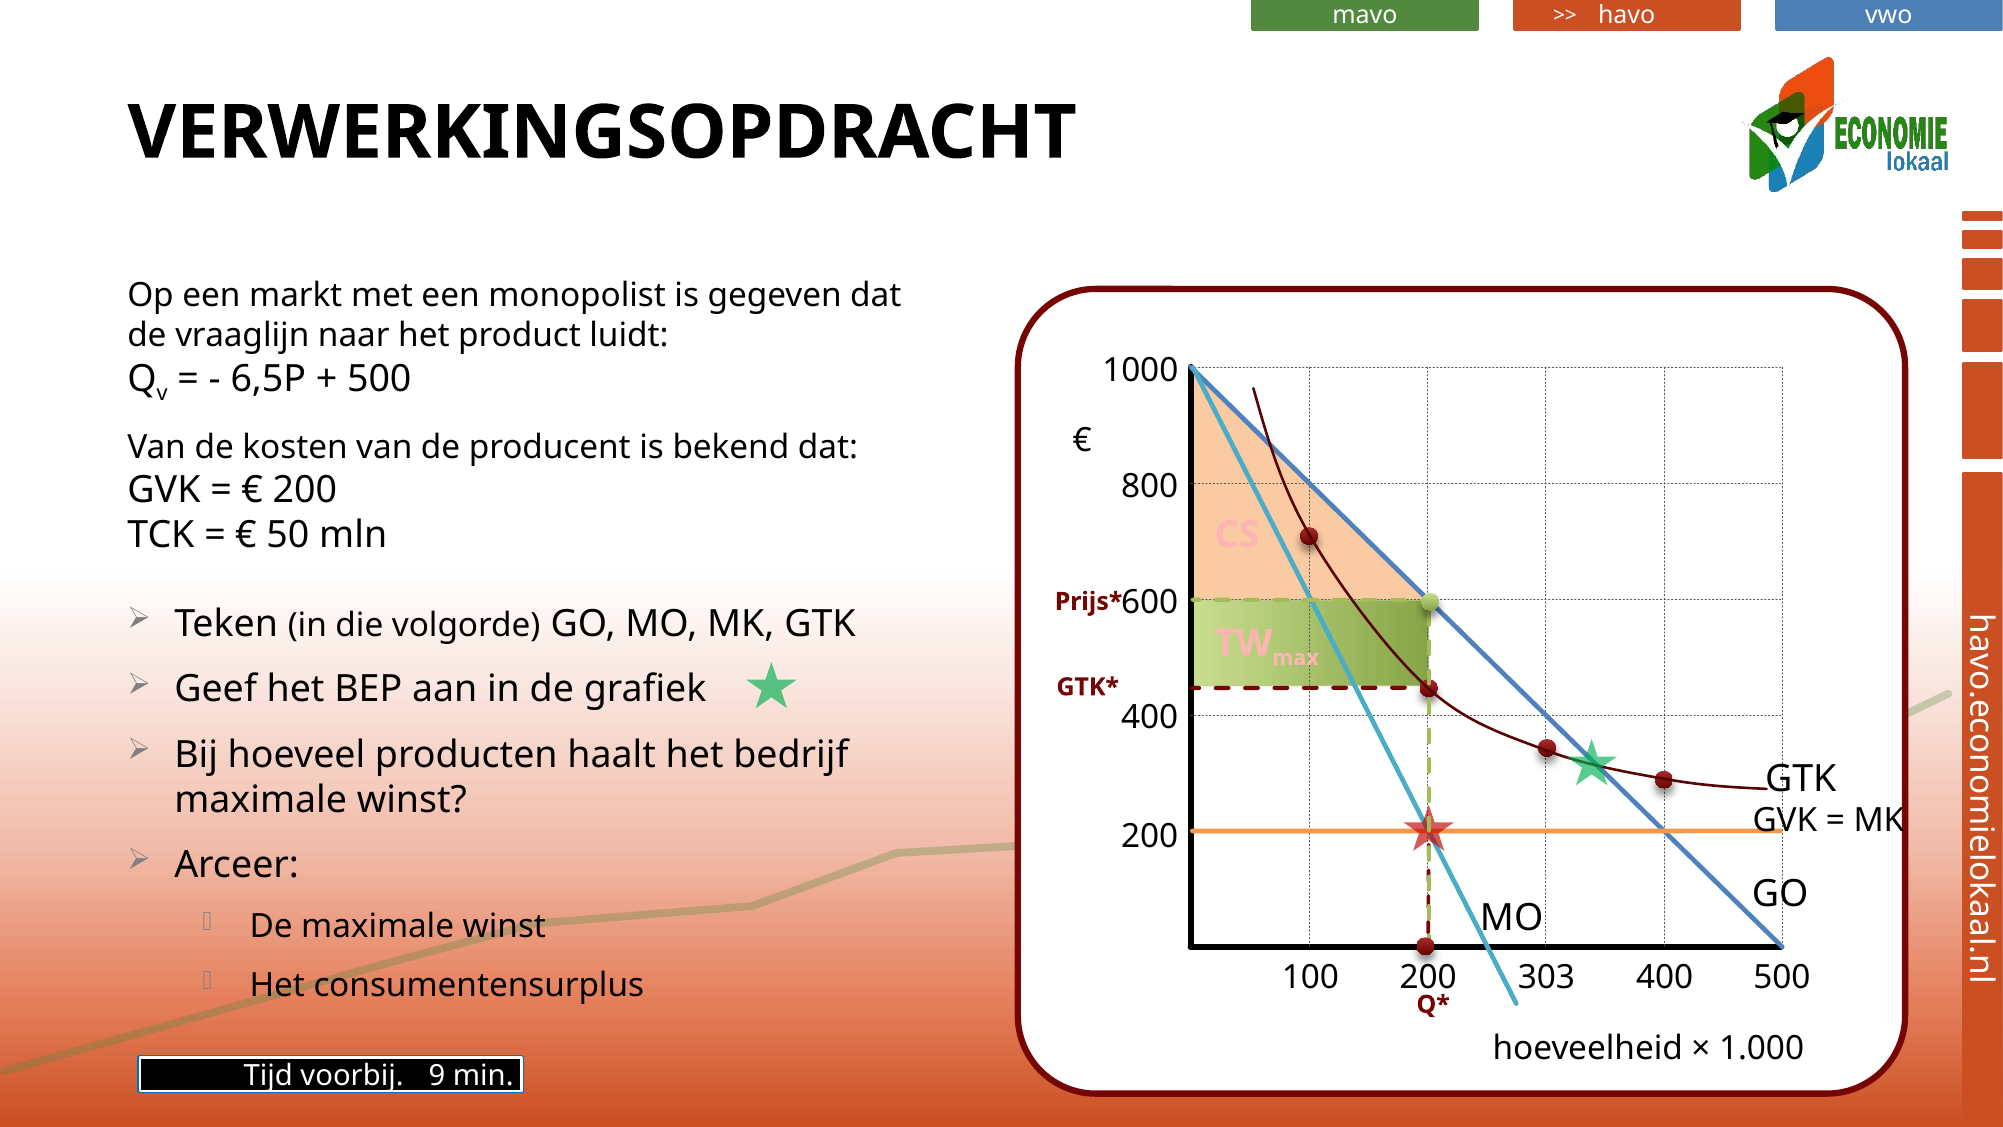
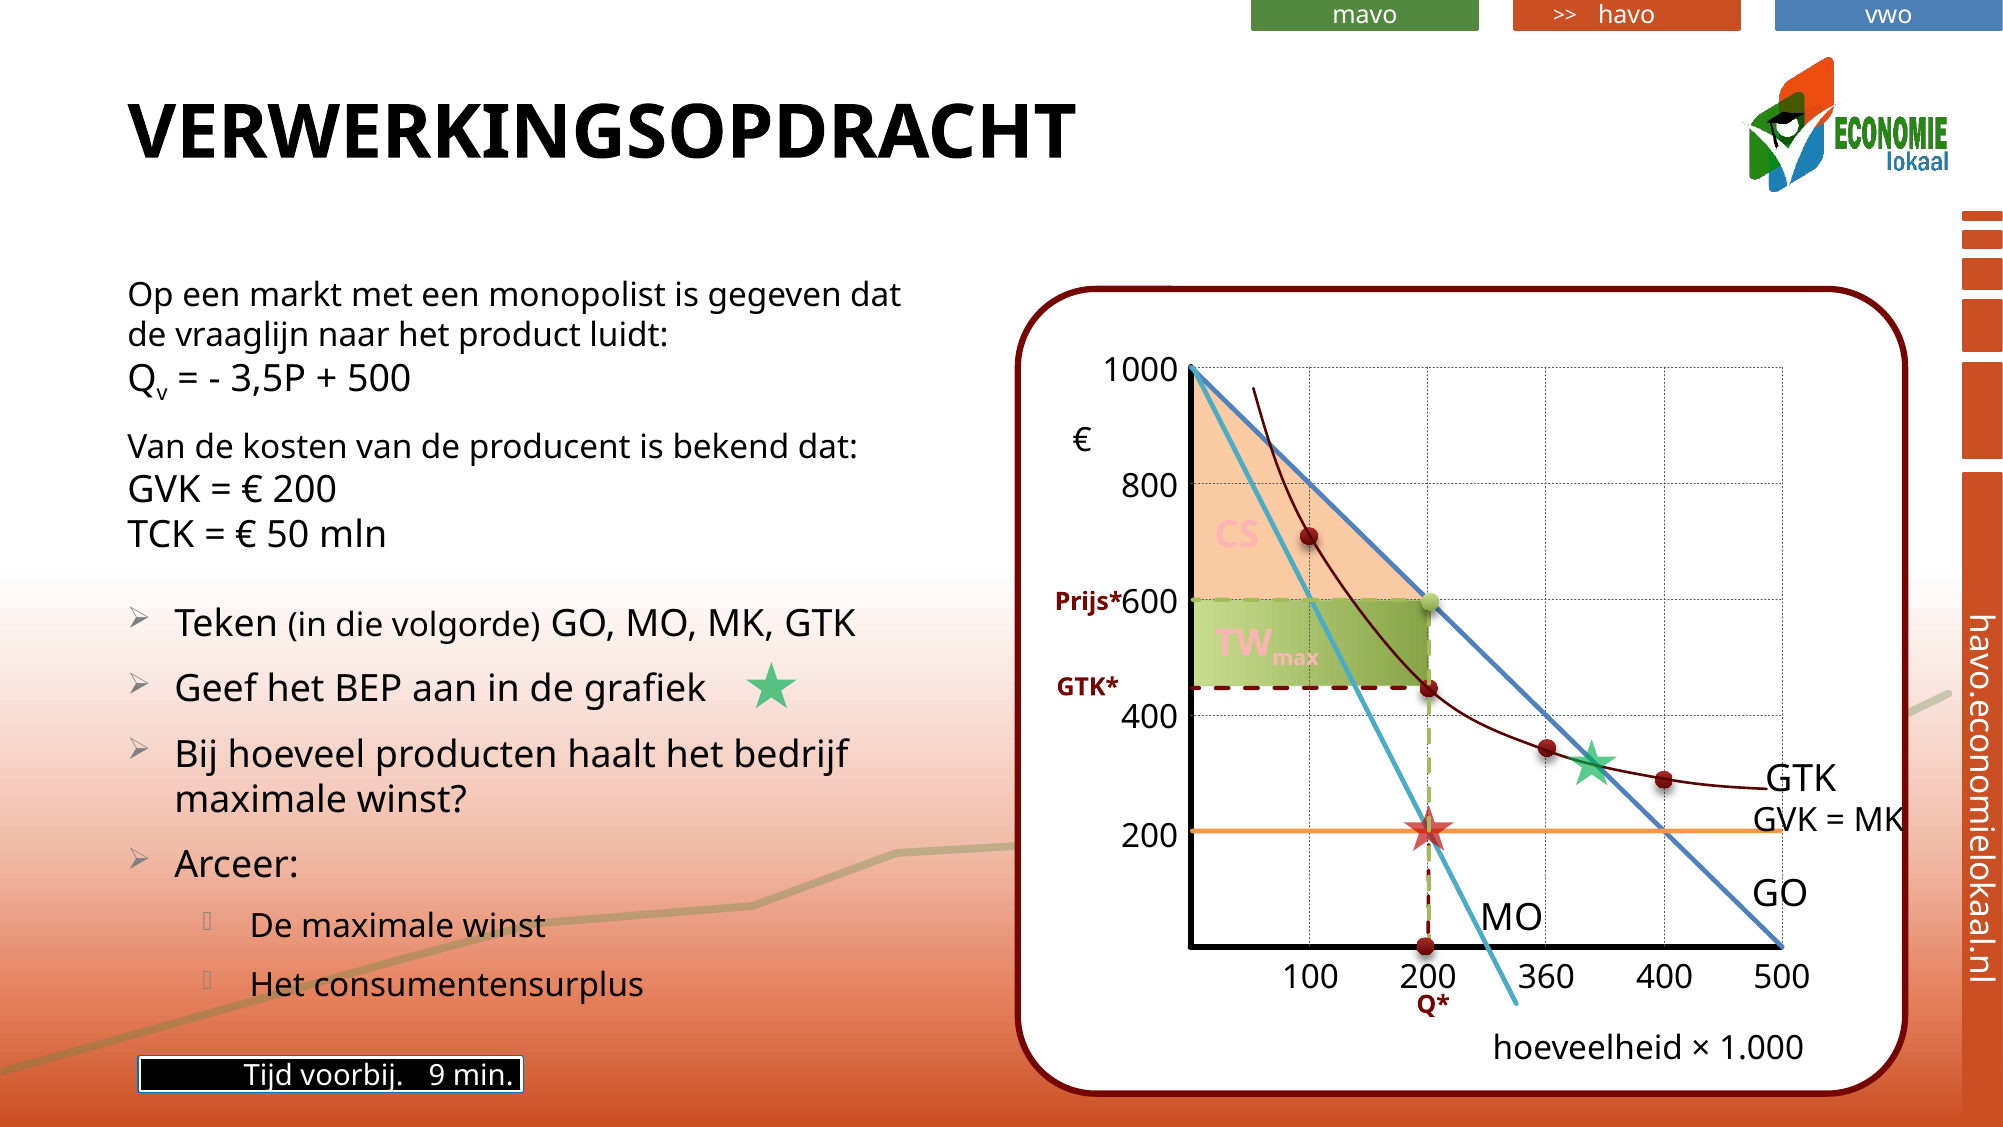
6,5P: 6,5P -> 3,5P (268, 379)
303: 303 -> 360 (1546, 977)
